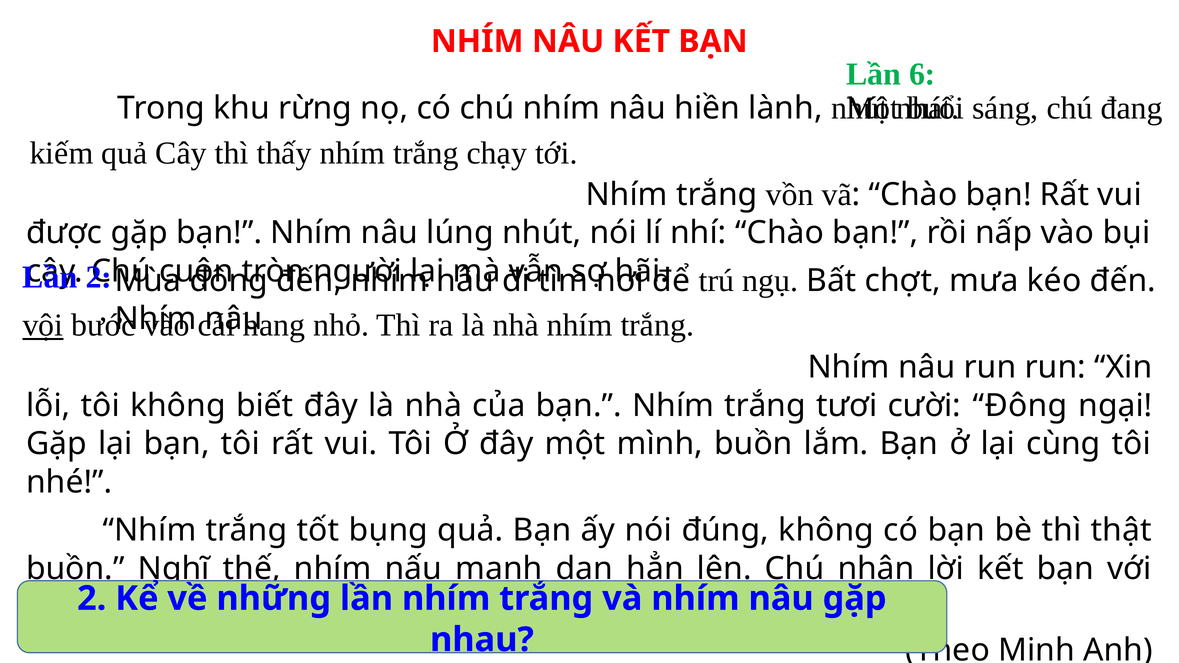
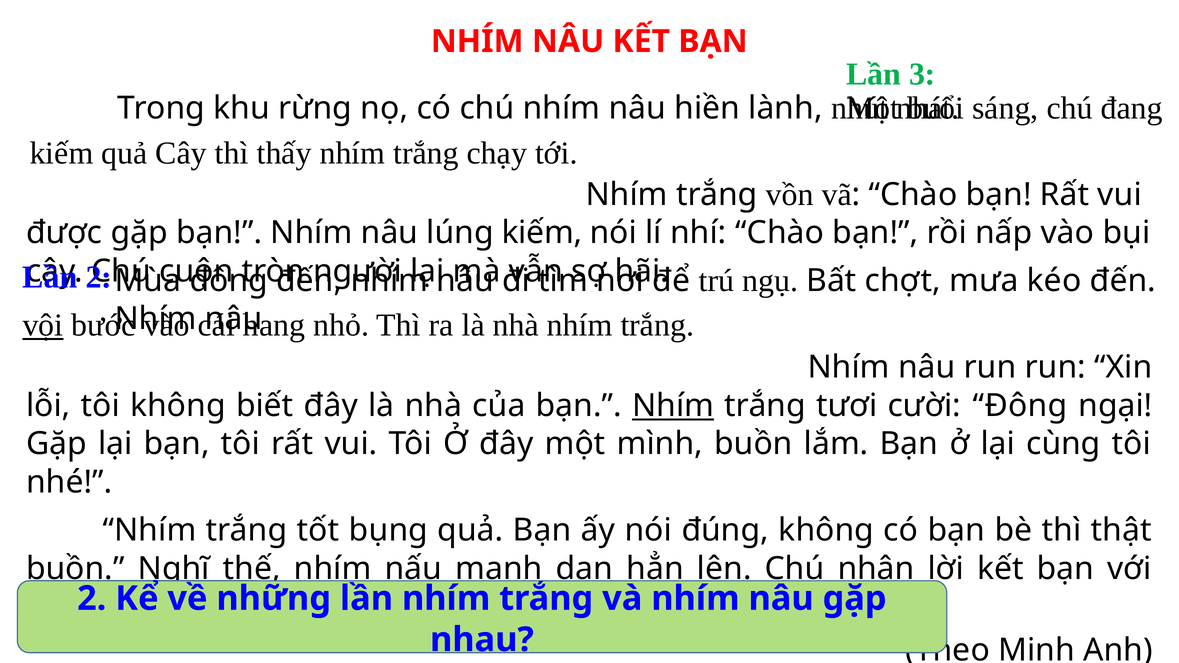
6: 6 -> 3 (922, 74)
lúng nhút: nhút -> kiếm (542, 233)
Nhím underline: none -> present (673, 406)
